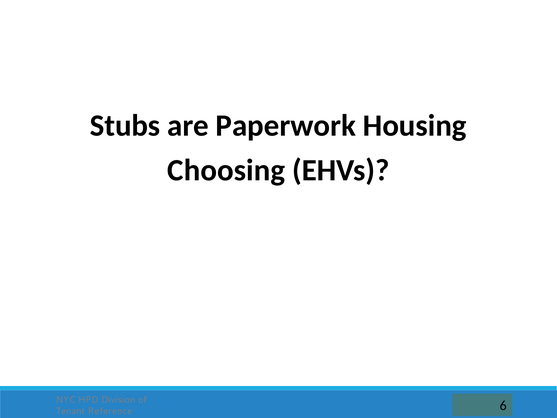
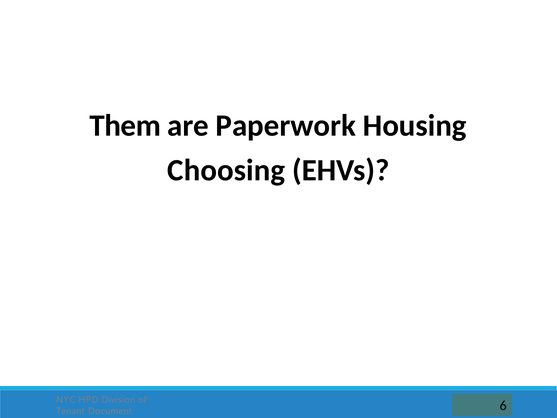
Stubs: Stubs -> Them (125, 126)
Reference: Reference -> Document (110, 411)
